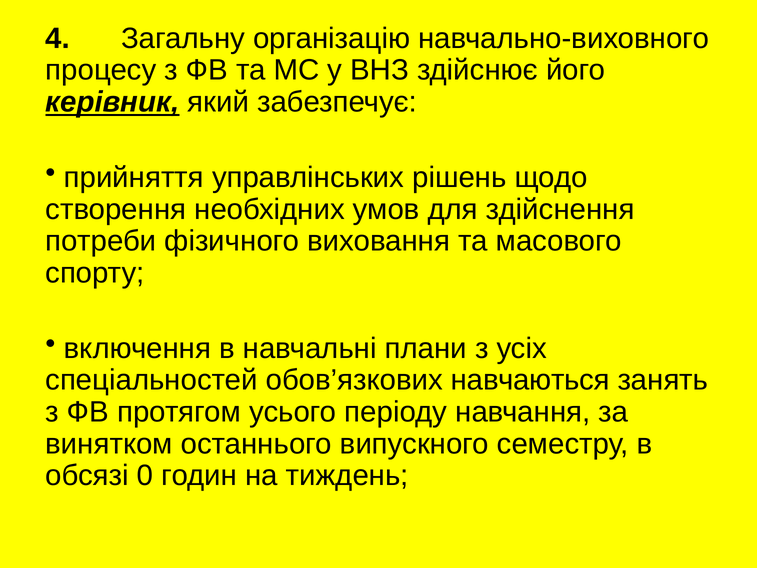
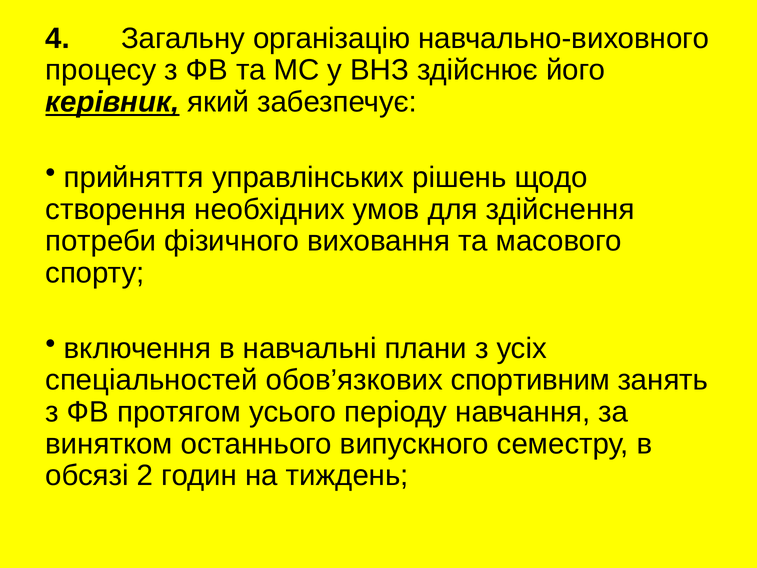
навчаються: навчаються -> спортивним (530, 380)
0: 0 -> 2 (145, 475)
